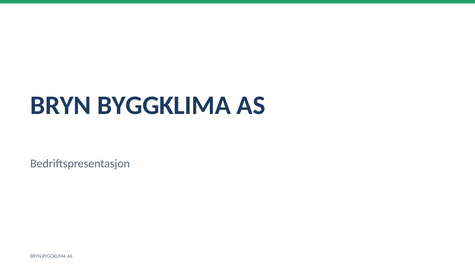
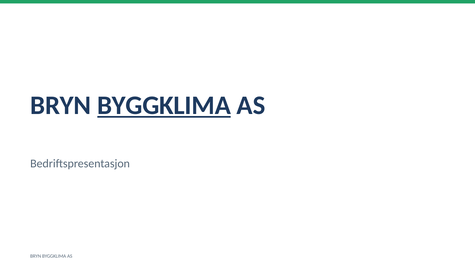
BYGGKLIMA underline: none -> present (164, 105)
